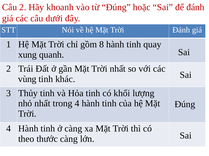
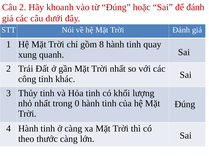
vùng: vùng -> công (27, 79)
trong 4: 4 -> 0 (77, 104)
